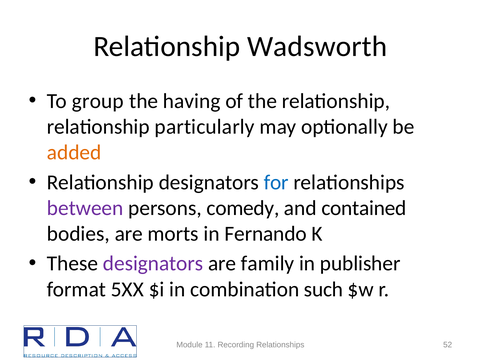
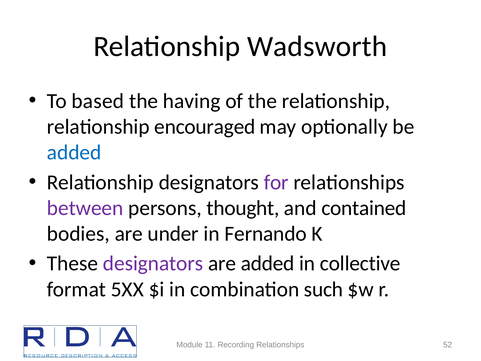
group: group -> based (98, 101)
particularly: particularly -> encouraged (205, 127)
added colour: orange -> blue (74, 152)
for colour: blue -> purple (276, 182)
comedy: comedy -> thought (243, 208)
morts: morts -> under (173, 233)
are family: family -> added (268, 263)
publisher: publisher -> collective (360, 263)
